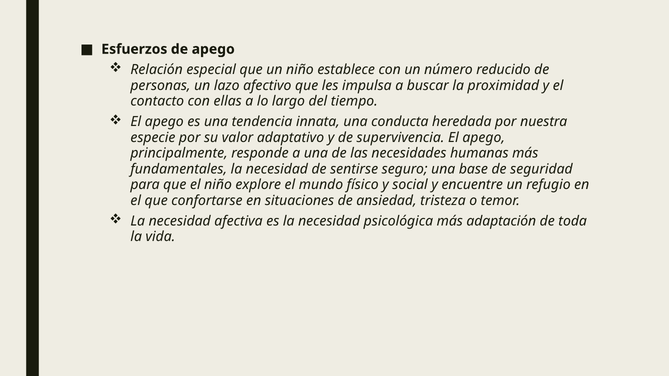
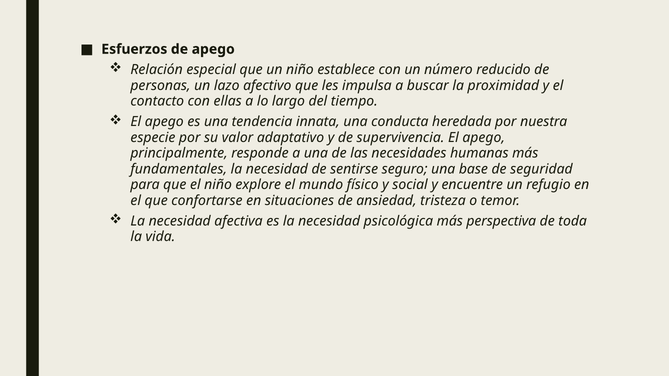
adaptación: adaptación -> perspectiva (501, 221)
